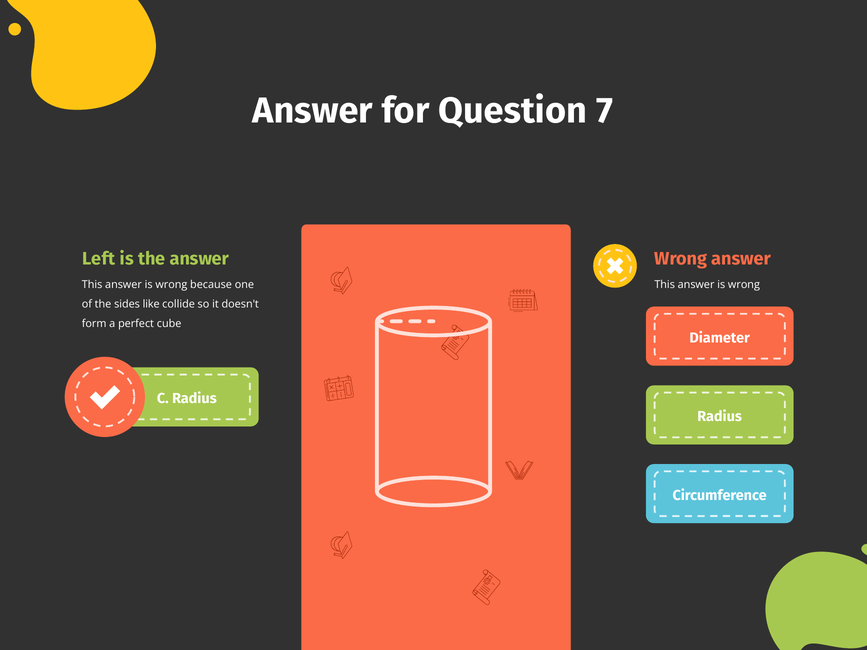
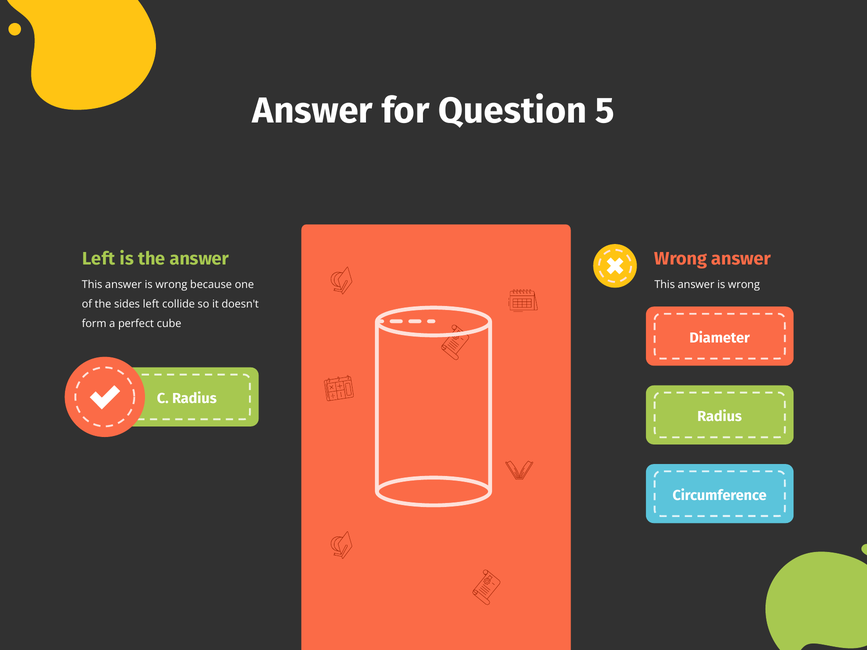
7: 7 -> 5 (605, 111)
sides like: like -> left (151, 304)
